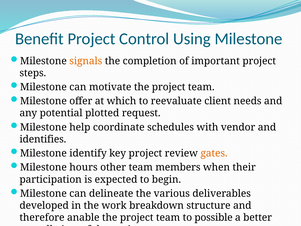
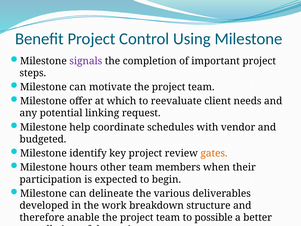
signals colour: orange -> purple (86, 61)
plotted: plotted -> linking (102, 113)
identifies: identifies -> budgeted (43, 139)
